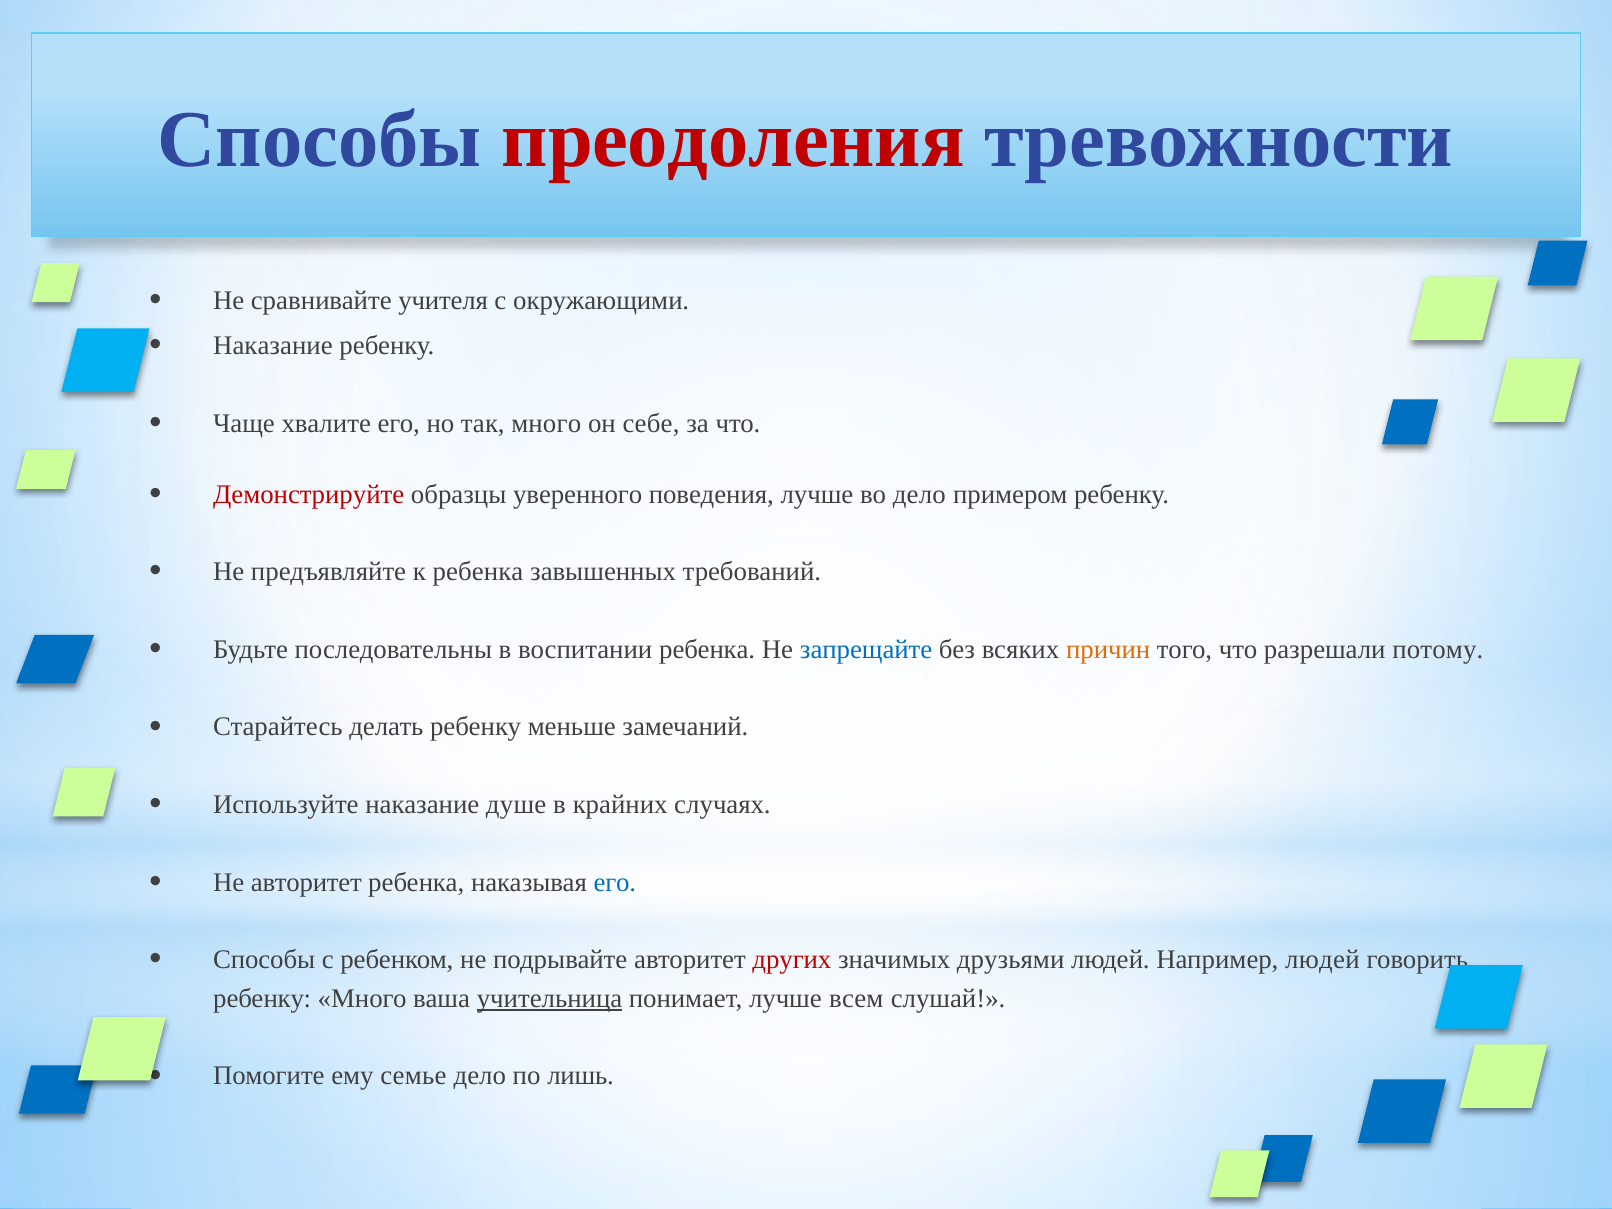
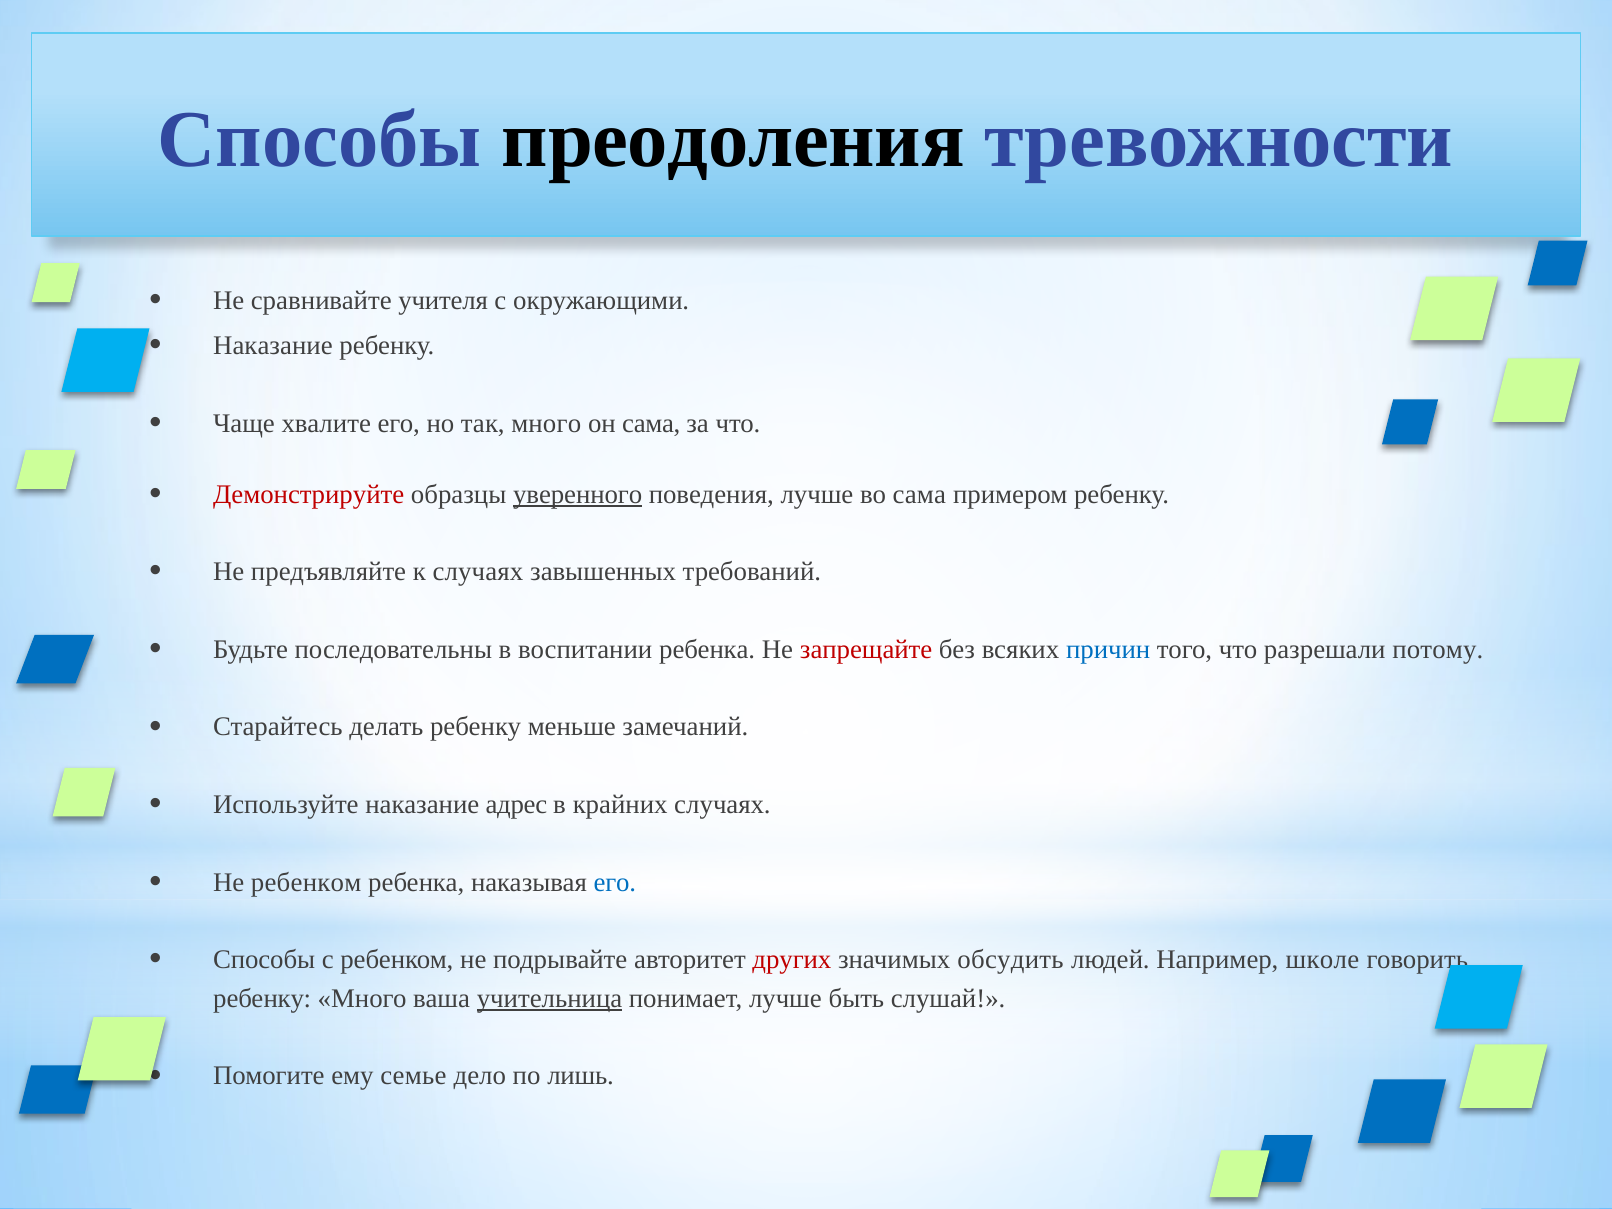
преодоления colour: red -> black (733, 140)
он себе: себе -> сама (651, 423)
уверенного underline: none -> present (578, 494)
во дело: дело -> сама (919, 494)
к ребенка: ребенка -> случаях (478, 572)
запрещайте colour: blue -> red (866, 649)
причин colour: orange -> blue (1108, 649)
душе: душе -> адрес (516, 805)
Не авторитет: авторитет -> ребенком (306, 882)
друзьями: друзьями -> обсудить (1011, 960)
Например людей: людей -> школе (1322, 960)
всем: всем -> быть (856, 999)
